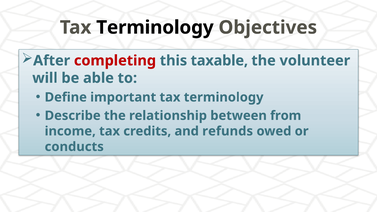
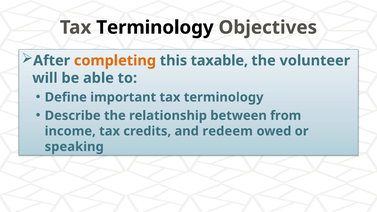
completing colour: red -> orange (115, 61)
refunds: refunds -> redeem (228, 131)
conducts: conducts -> speaking (74, 147)
